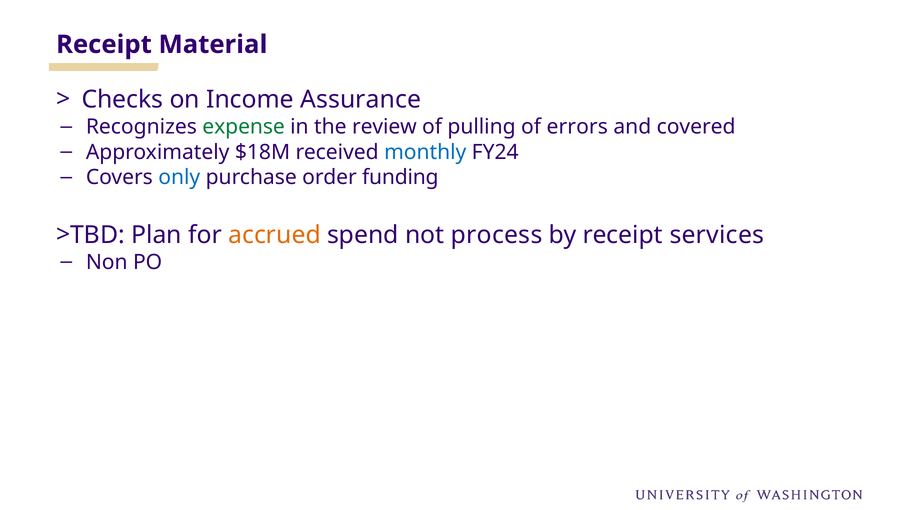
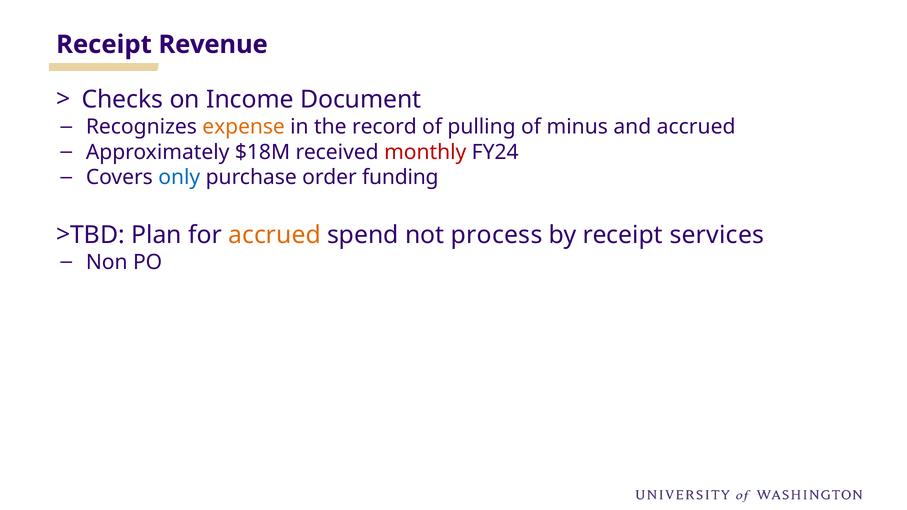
Material: Material -> Revenue (213, 45)
Assurance: Assurance -> Document (361, 100)
expense colour: green -> orange (244, 127)
review: review -> record (384, 127)
errors: errors -> minus (577, 127)
and covered: covered -> accrued (696, 127)
monthly colour: blue -> red (425, 152)
